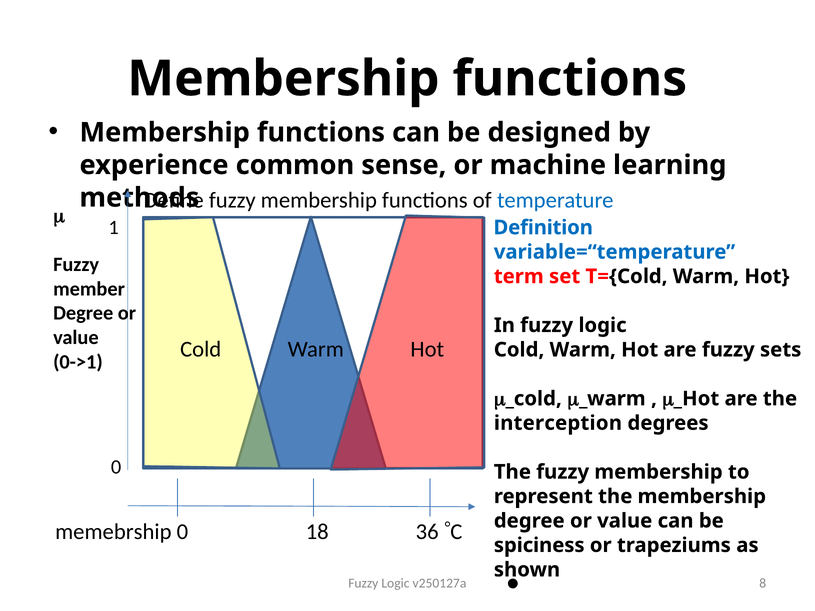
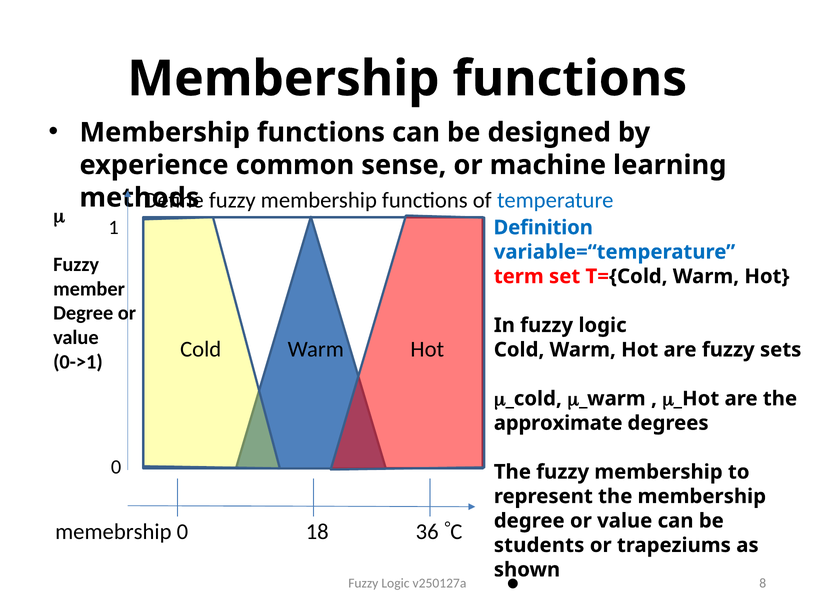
interception: interception -> approximate (558, 423)
spiciness: spiciness -> students (539, 545)
